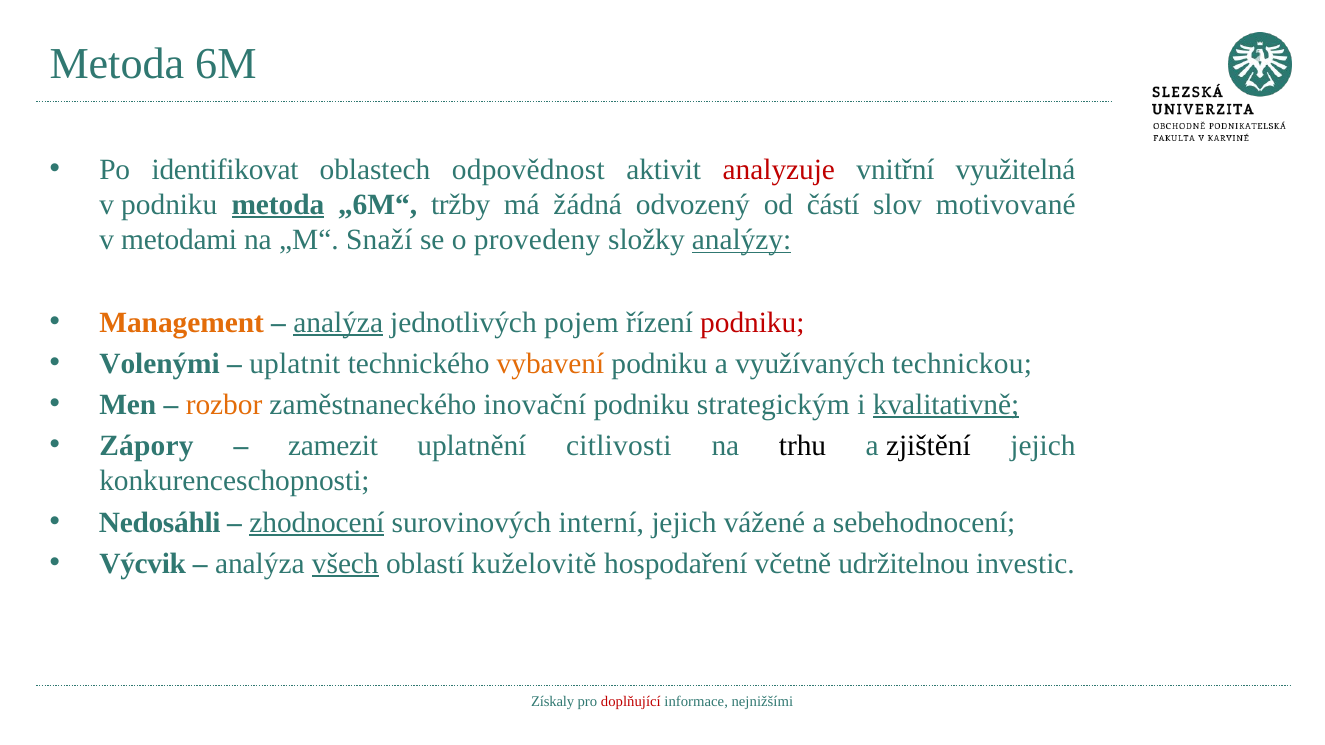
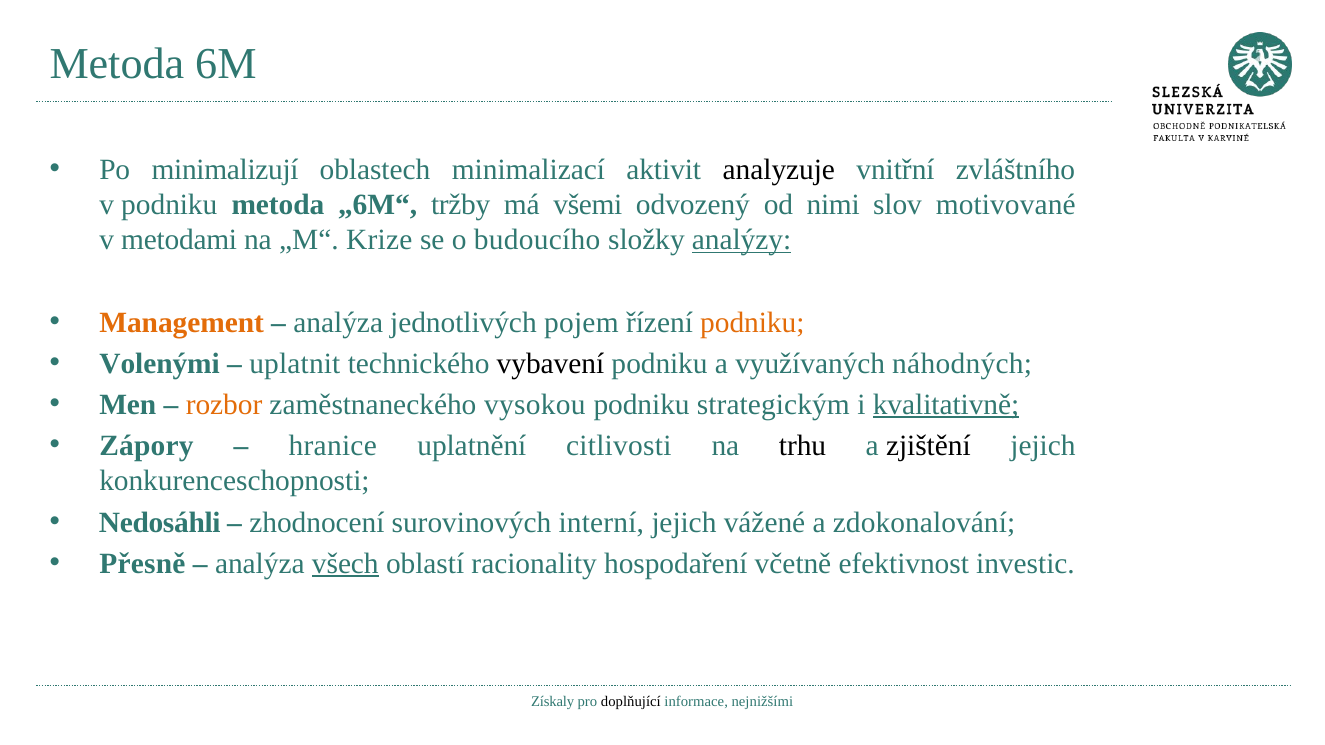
identifikovat: identifikovat -> minimalizují (225, 169)
odpovědnost: odpovědnost -> minimalizací (528, 169)
analyzuje colour: red -> black (779, 169)
využitelná: využitelná -> zvláštního (1015, 169)
metoda underline: present -> none (278, 205)
žádná: žádná -> všemi (588, 205)
částí: částí -> nimi (833, 205)
Snaží: Snaží -> Krize (379, 240)
provedeny: provedeny -> budoucího (537, 240)
analýza underline: present -> none (338, 322)
podniku colour: red -> orange (752, 322)
vybavení colour: orange -> black (550, 364)
technickou: technickou -> náhodných (962, 364)
inovační: inovační -> vysokou (535, 405)
zamezit: zamezit -> hranice (333, 446)
zhodnocení underline: present -> none (317, 523)
sebehodnocení: sebehodnocení -> zdokonalování (924, 523)
Výcvik: Výcvik -> Přesně (142, 564)
kuželovitě: kuželovitě -> racionality (534, 564)
udržitelnou: udržitelnou -> efektivnost (904, 564)
doplňující colour: red -> black (631, 702)
